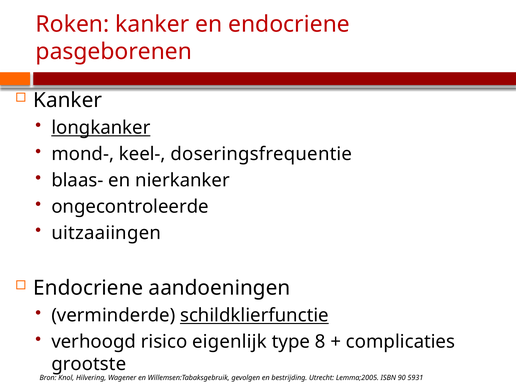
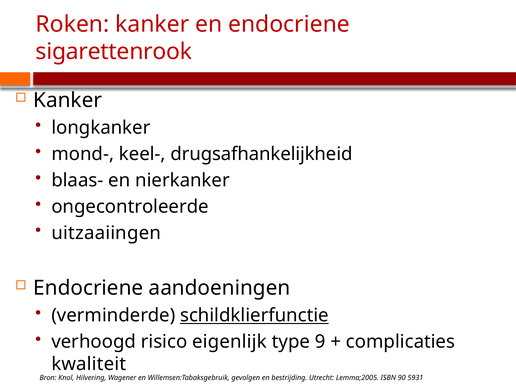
pasgeborenen: pasgeborenen -> sigarettenrook (114, 52)
longkanker underline: present -> none (101, 128)
doseringsfrequentie: doseringsfrequentie -> drugsafhankelijkheid (262, 154)
8: 8 -> 9 (320, 342)
grootste: grootste -> kwaliteit (89, 364)
